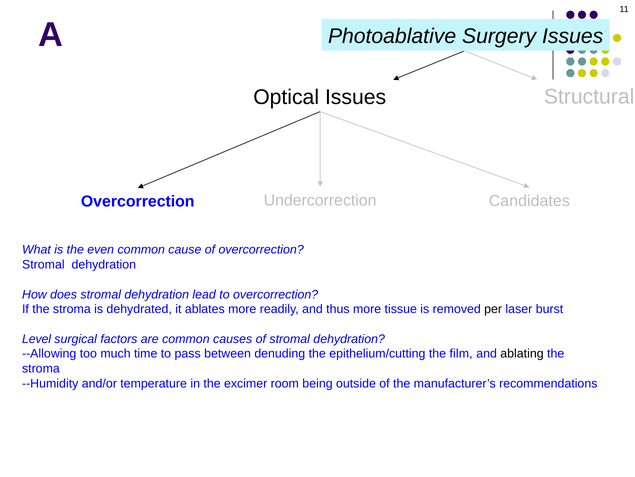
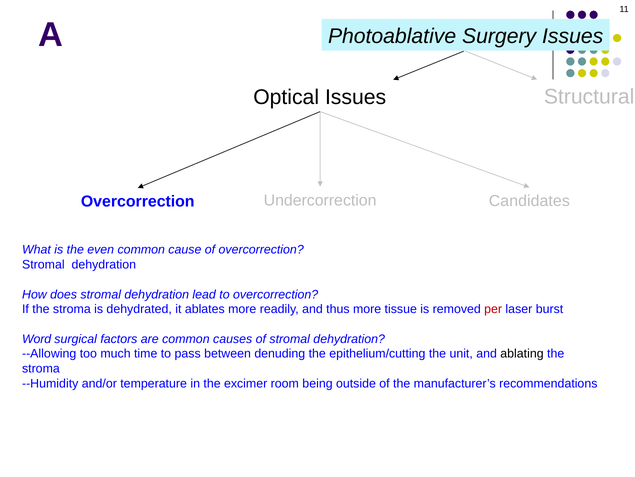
per colour: black -> red (493, 309)
Level: Level -> Word (37, 338)
film: film -> unit (461, 353)
